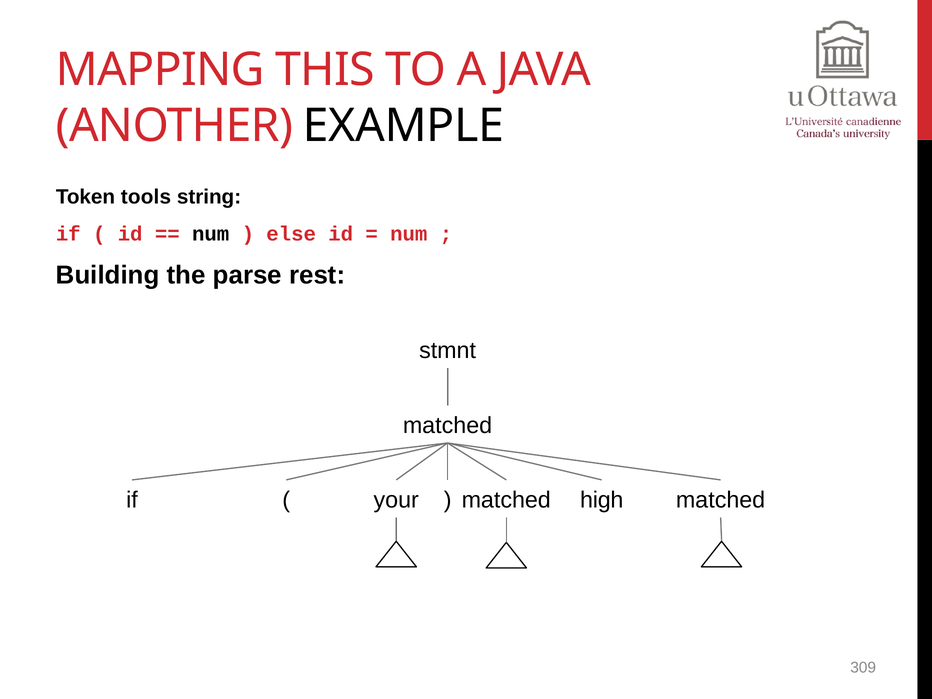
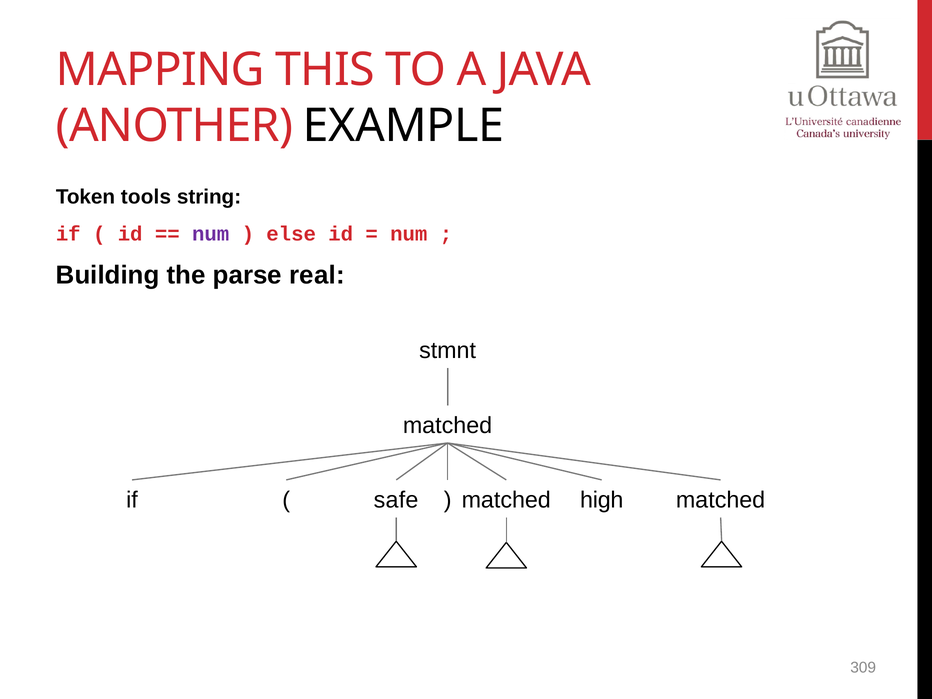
num colour: black -> purple (211, 234)
rest: rest -> real (317, 275)
your: your -> safe (396, 500)
